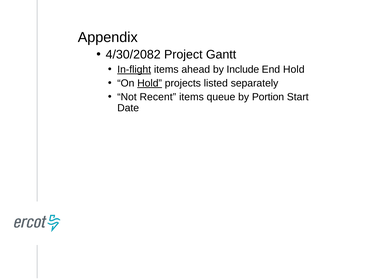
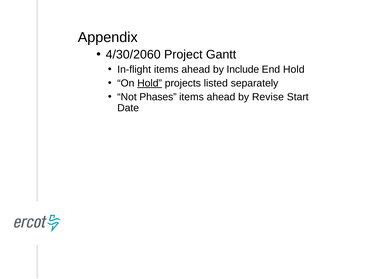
4/30/2082: 4/30/2082 -> 4/30/2060 (133, 54)
In-flight underline: present -> none (134, 69)
Recent: Recent -> Phases (158, 97)
queue: queue -> ahead (221, 97)
Portion: Portion -> Revise (268, 97)
